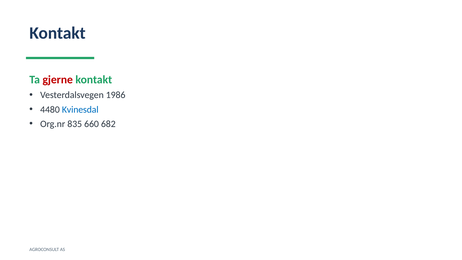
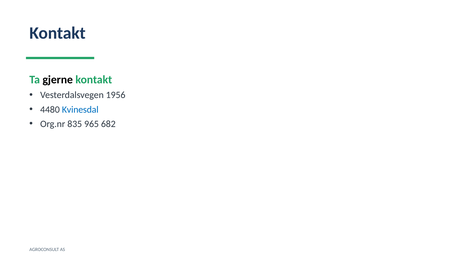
gjerne colour: red -> black (58, 80)
1986: 1986 -> 1956 (116, 95)
660: 660 -> 965 (92, 124)
